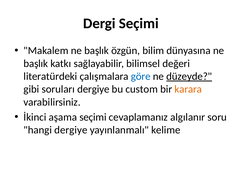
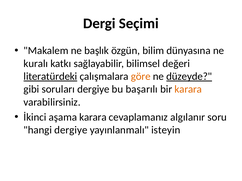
başlık: başlık -> kuralı (36, 64)
literatürdeki underline: none -> present (50, 77)
göre colour: blue -> orange (141, 77)
custom: custom -> başarılı (142, 89)
aşama seçimi: seçimi -> karara (93, 117)
kelime: kelime -> isteyin (166, 130)
